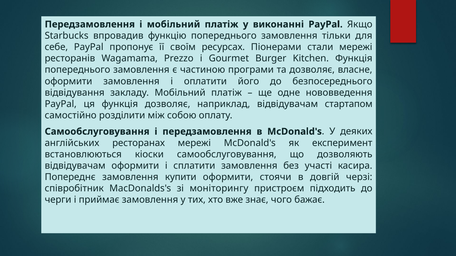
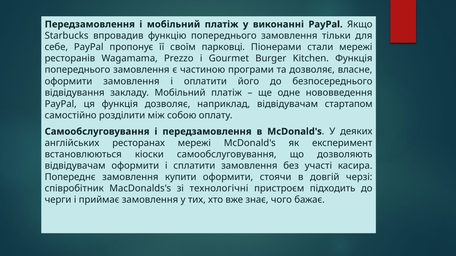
ресурсах: ресурсах -> парковці (223, 47)
моніторингу: моніторингу -> технологічні (219, 189)
